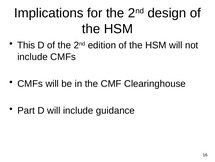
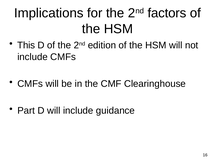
design: design -> factors (167, 13)
